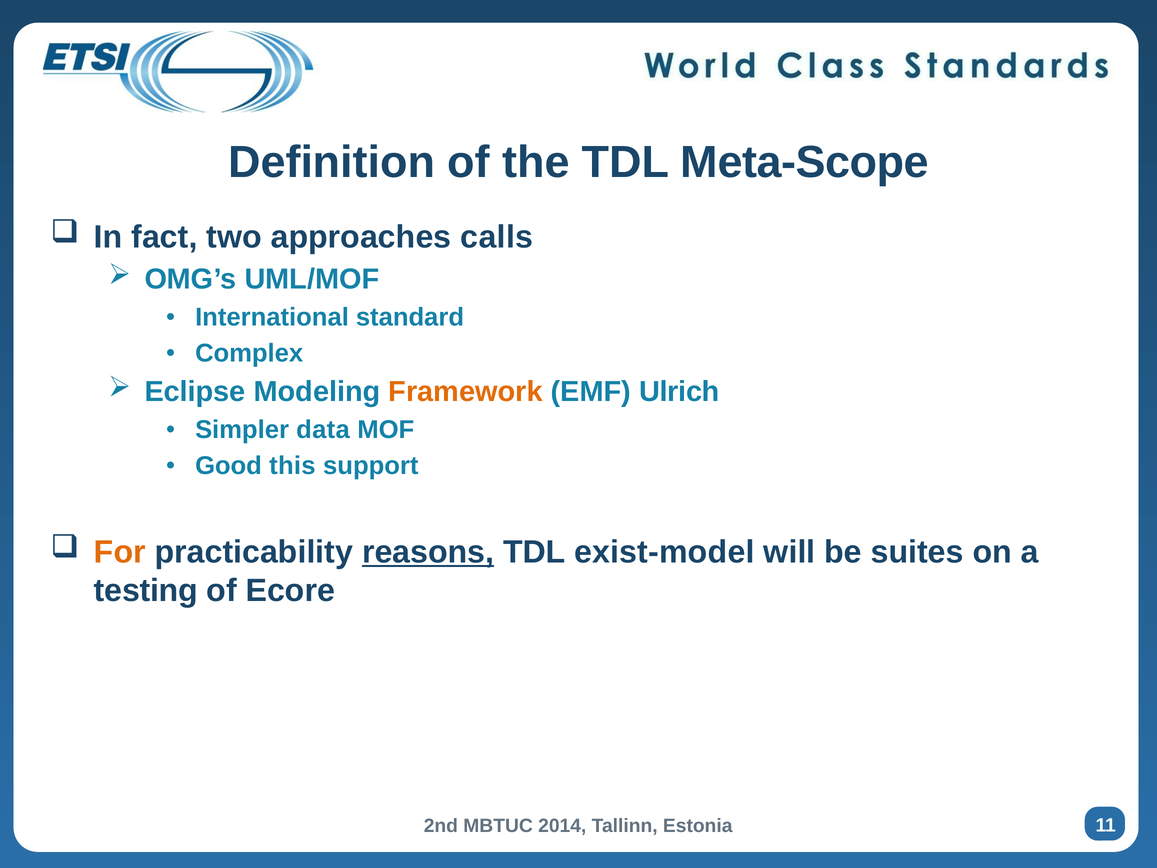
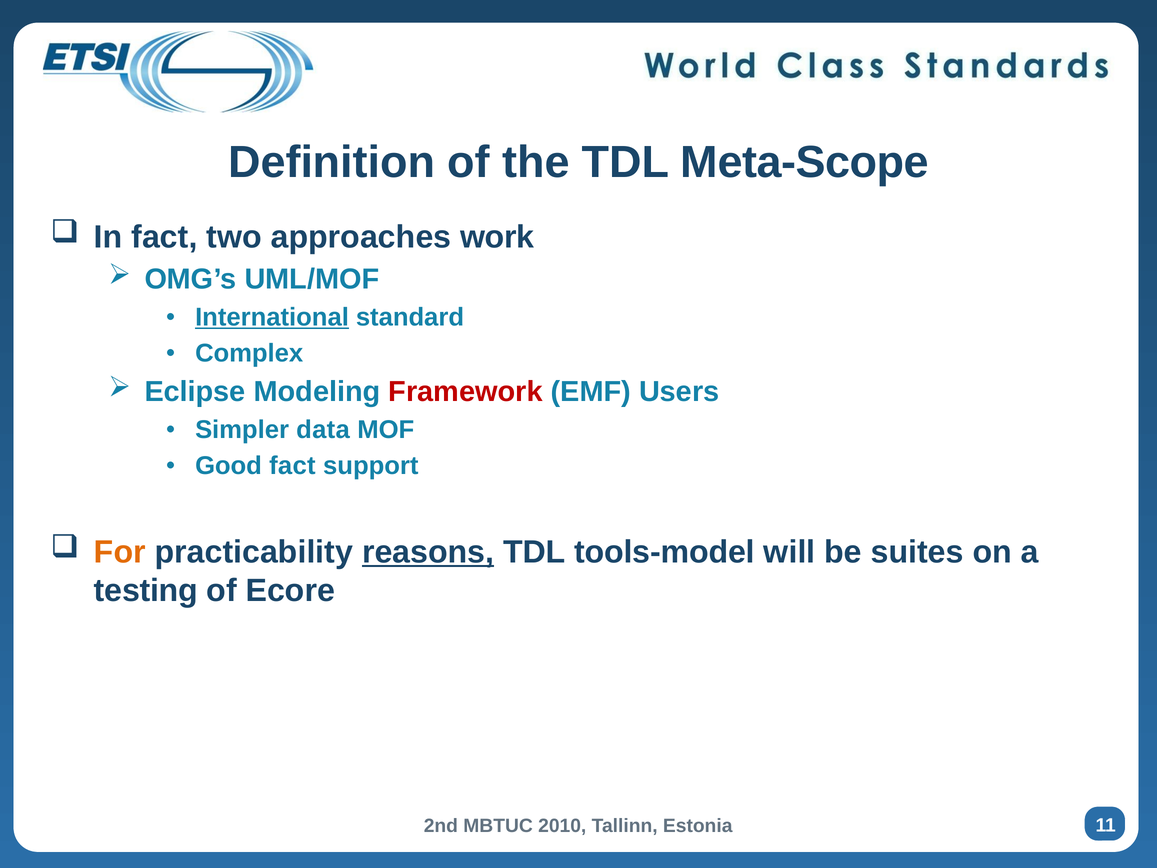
calls: calls -> work (497, 237)
International underline: none -> present (272, 317)
Framework colour: orange -> red (466, 392)
Ulrich: Ulrich -> Users (679, 392)
Good this: this -> fact (292, 465)
exist-model: exist-model -> tools-model (664, 552)
2014: 2014 -> 2010 (562, 826)
